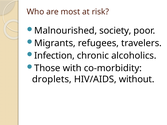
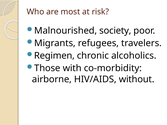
Infection: Infection -> Regimen (54, 56)
droplets: droplets -> airborne (52, 79)
